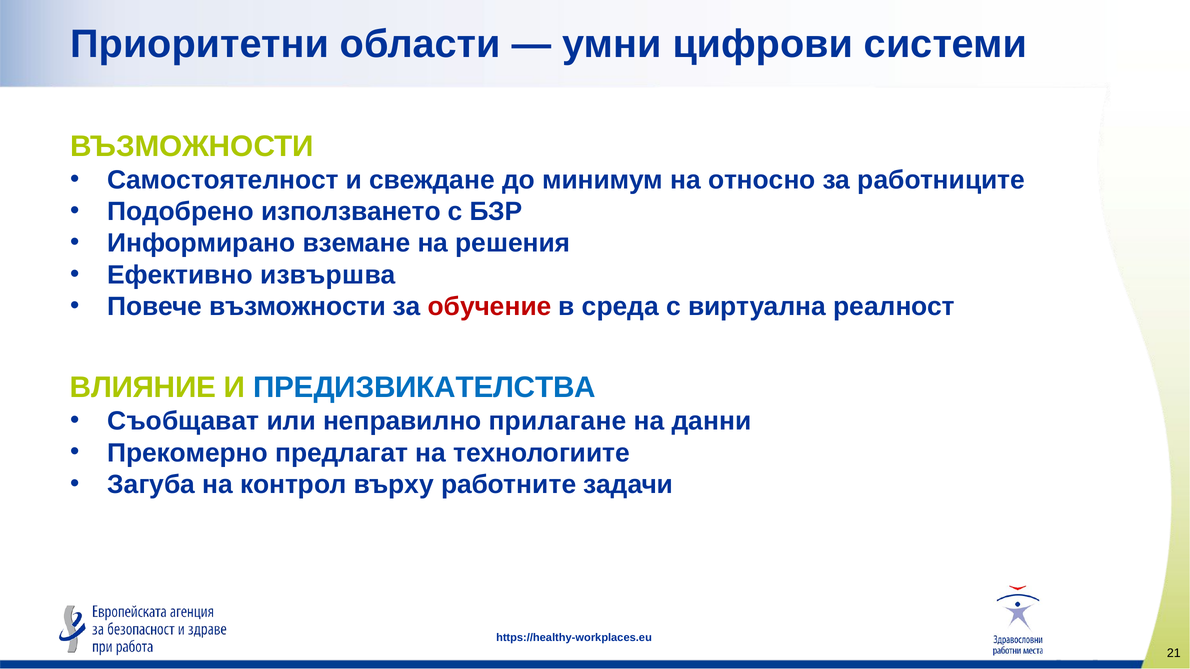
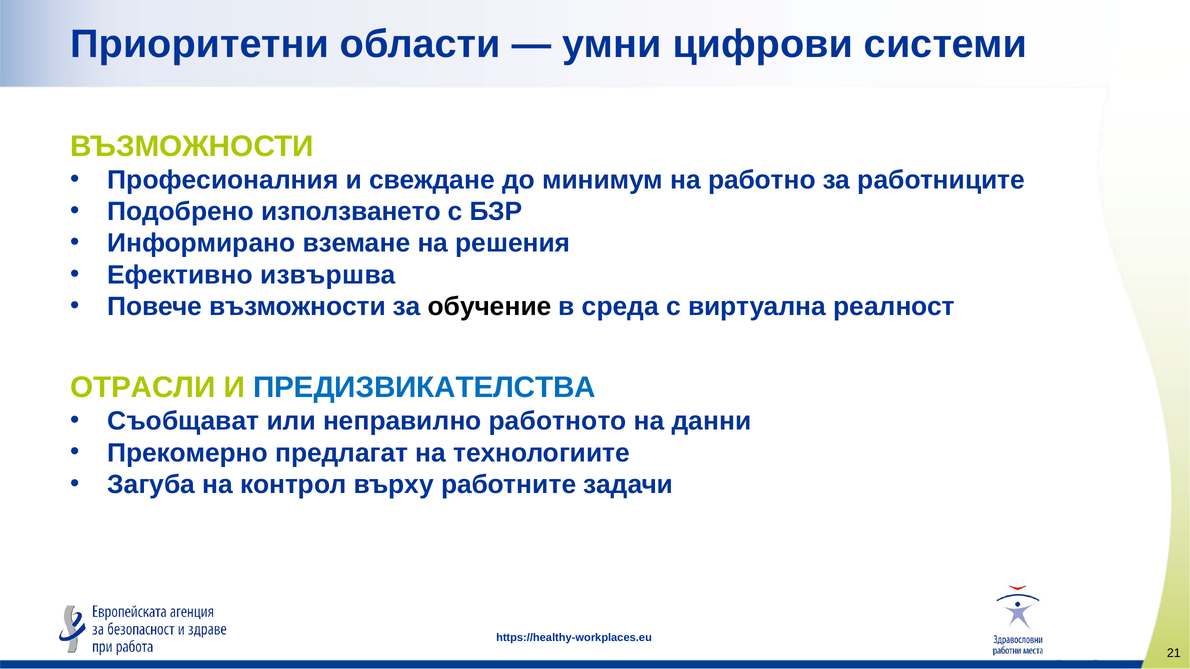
Самостоятелност: Самостоятелност -> Професионалния (223, 180)
относно: относно -> работно (762, 180)
обучение colour: red -> black (490, 307)
ВЛИЯНИЕ: ВЛИЯНИЕ -> ОТРАСЛИ (143, 388)
прилагане: прилагане -> работното (558, 421)
